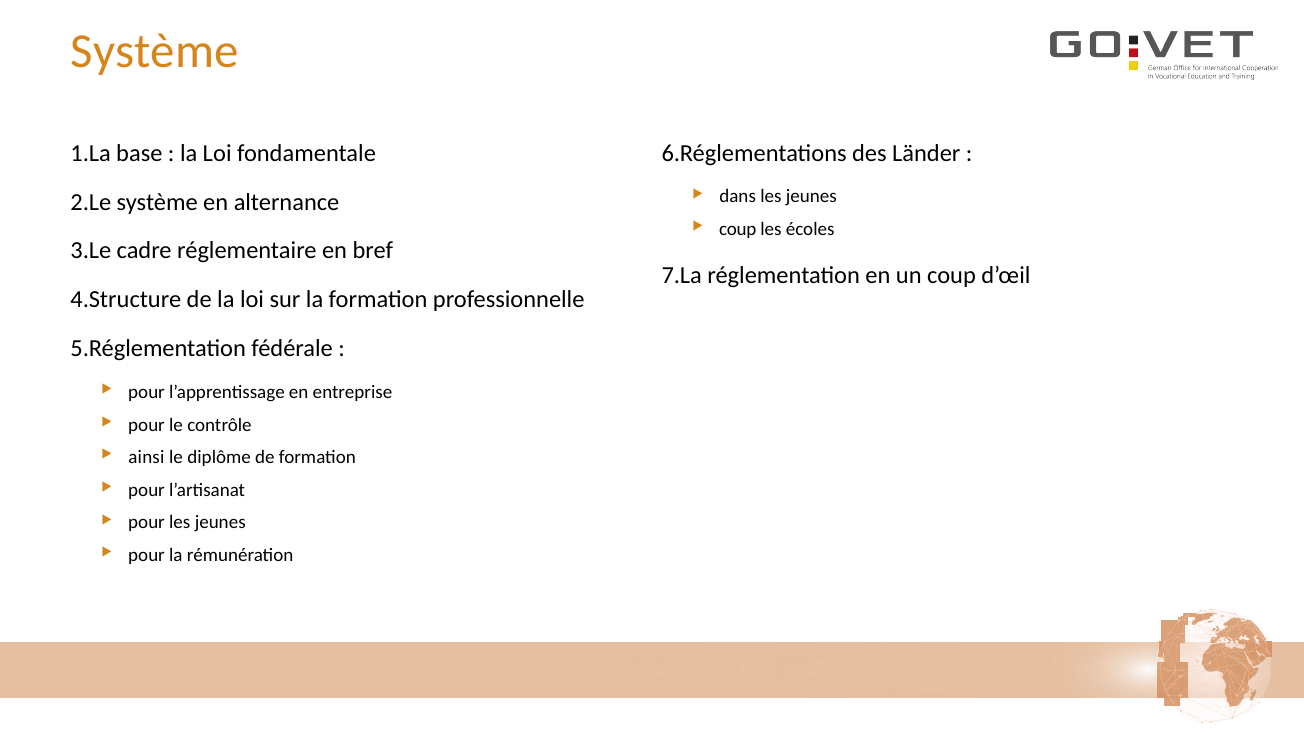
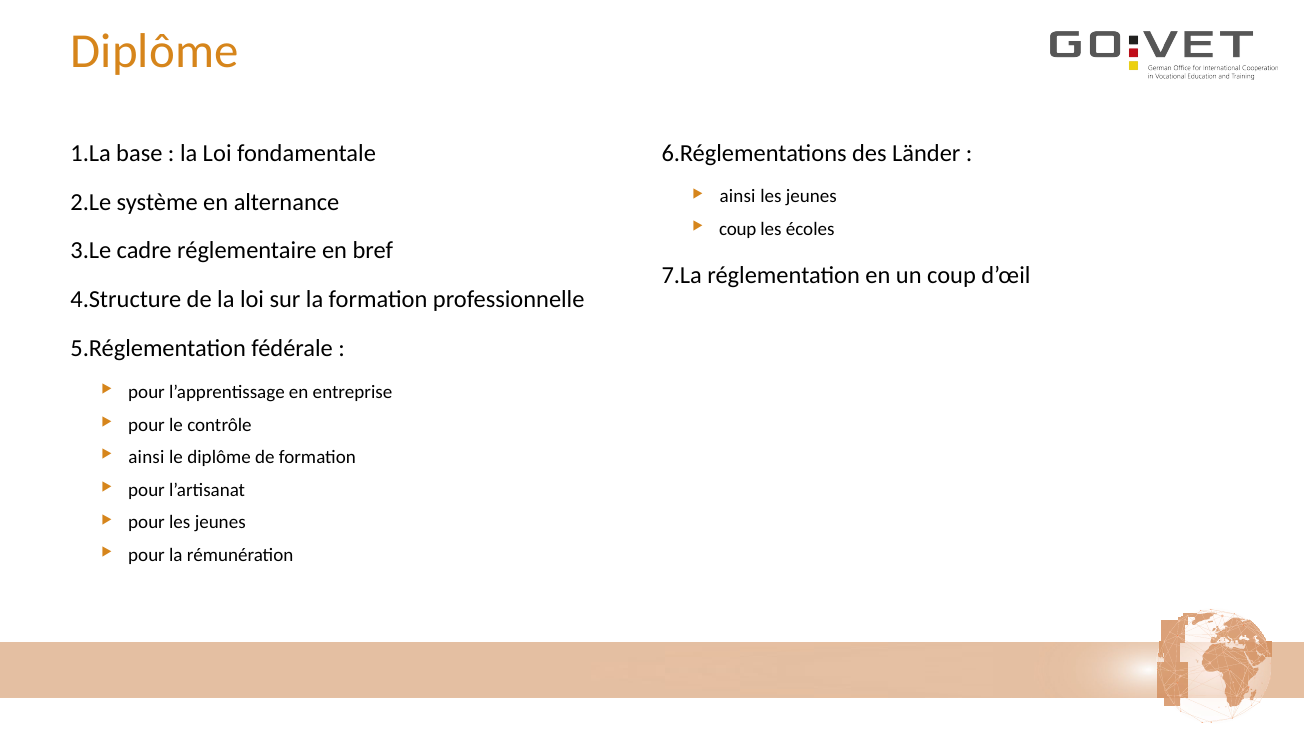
Système: Système -> Diplôme (155, 51)
dans: dans -> ainsi (738, 197)
